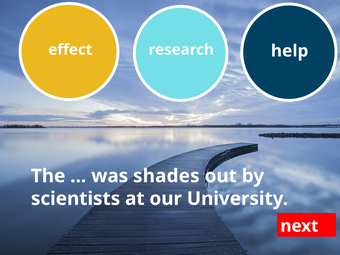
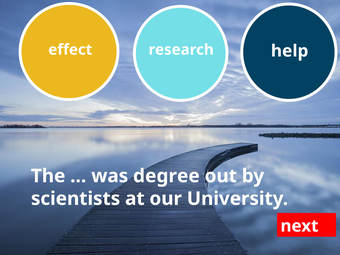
shades: shades -> degree (166, 176)
